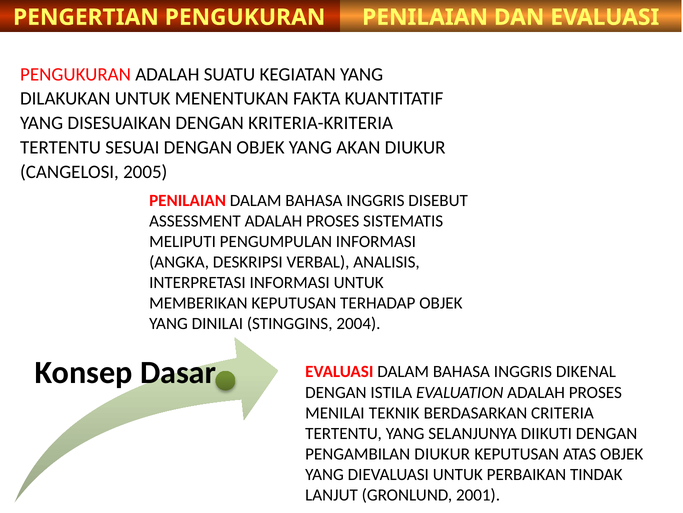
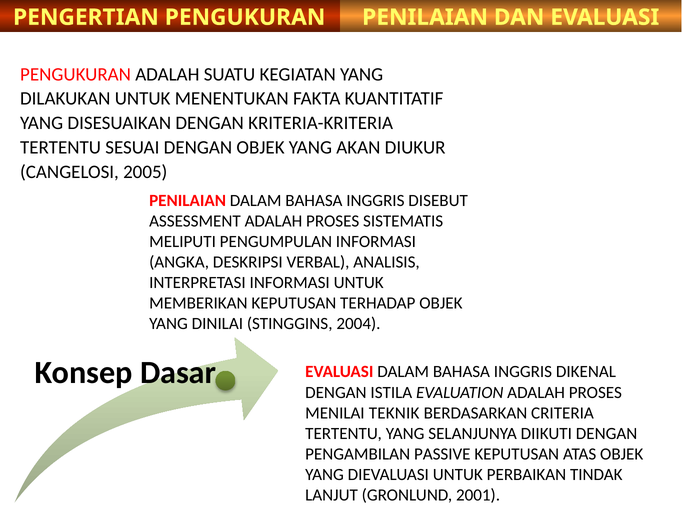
PENGAMBILAN DIUKUR: DIUKUR -> PASSIVE (442, 453)
